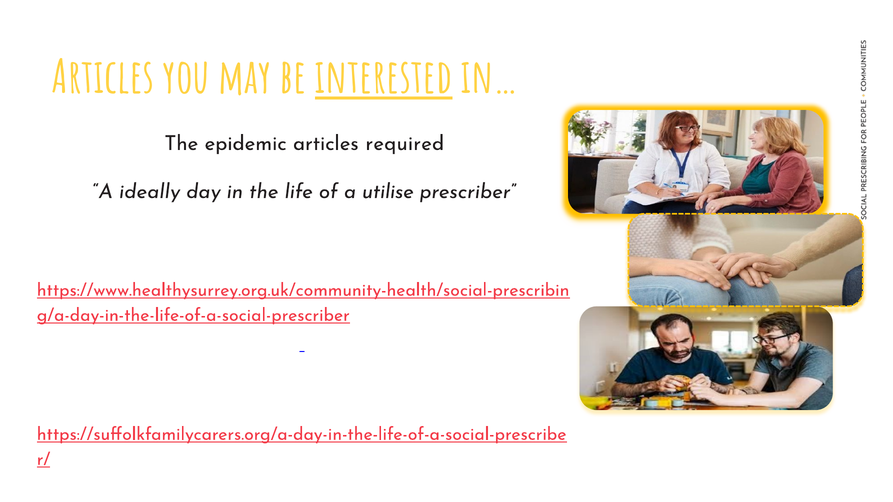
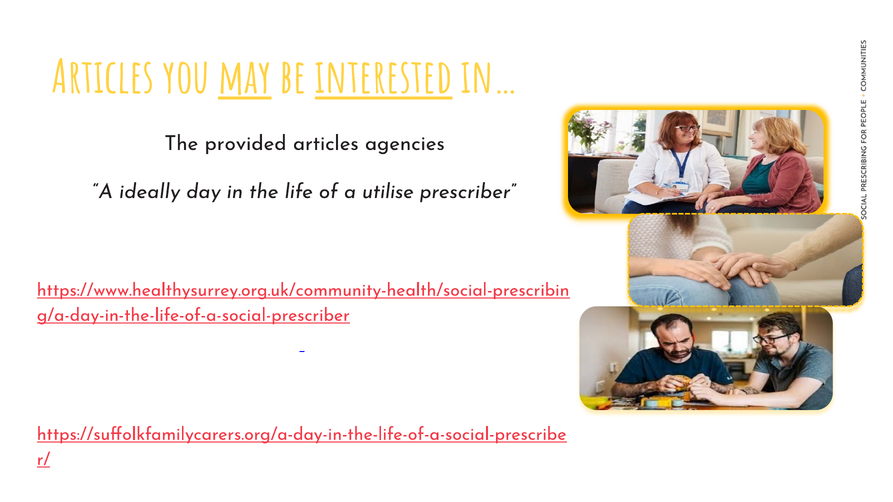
may underline: none -> present (245, 78)
epidemic: epidemic -> provided (246, 143)
required: required -> agencies (405, 143)
